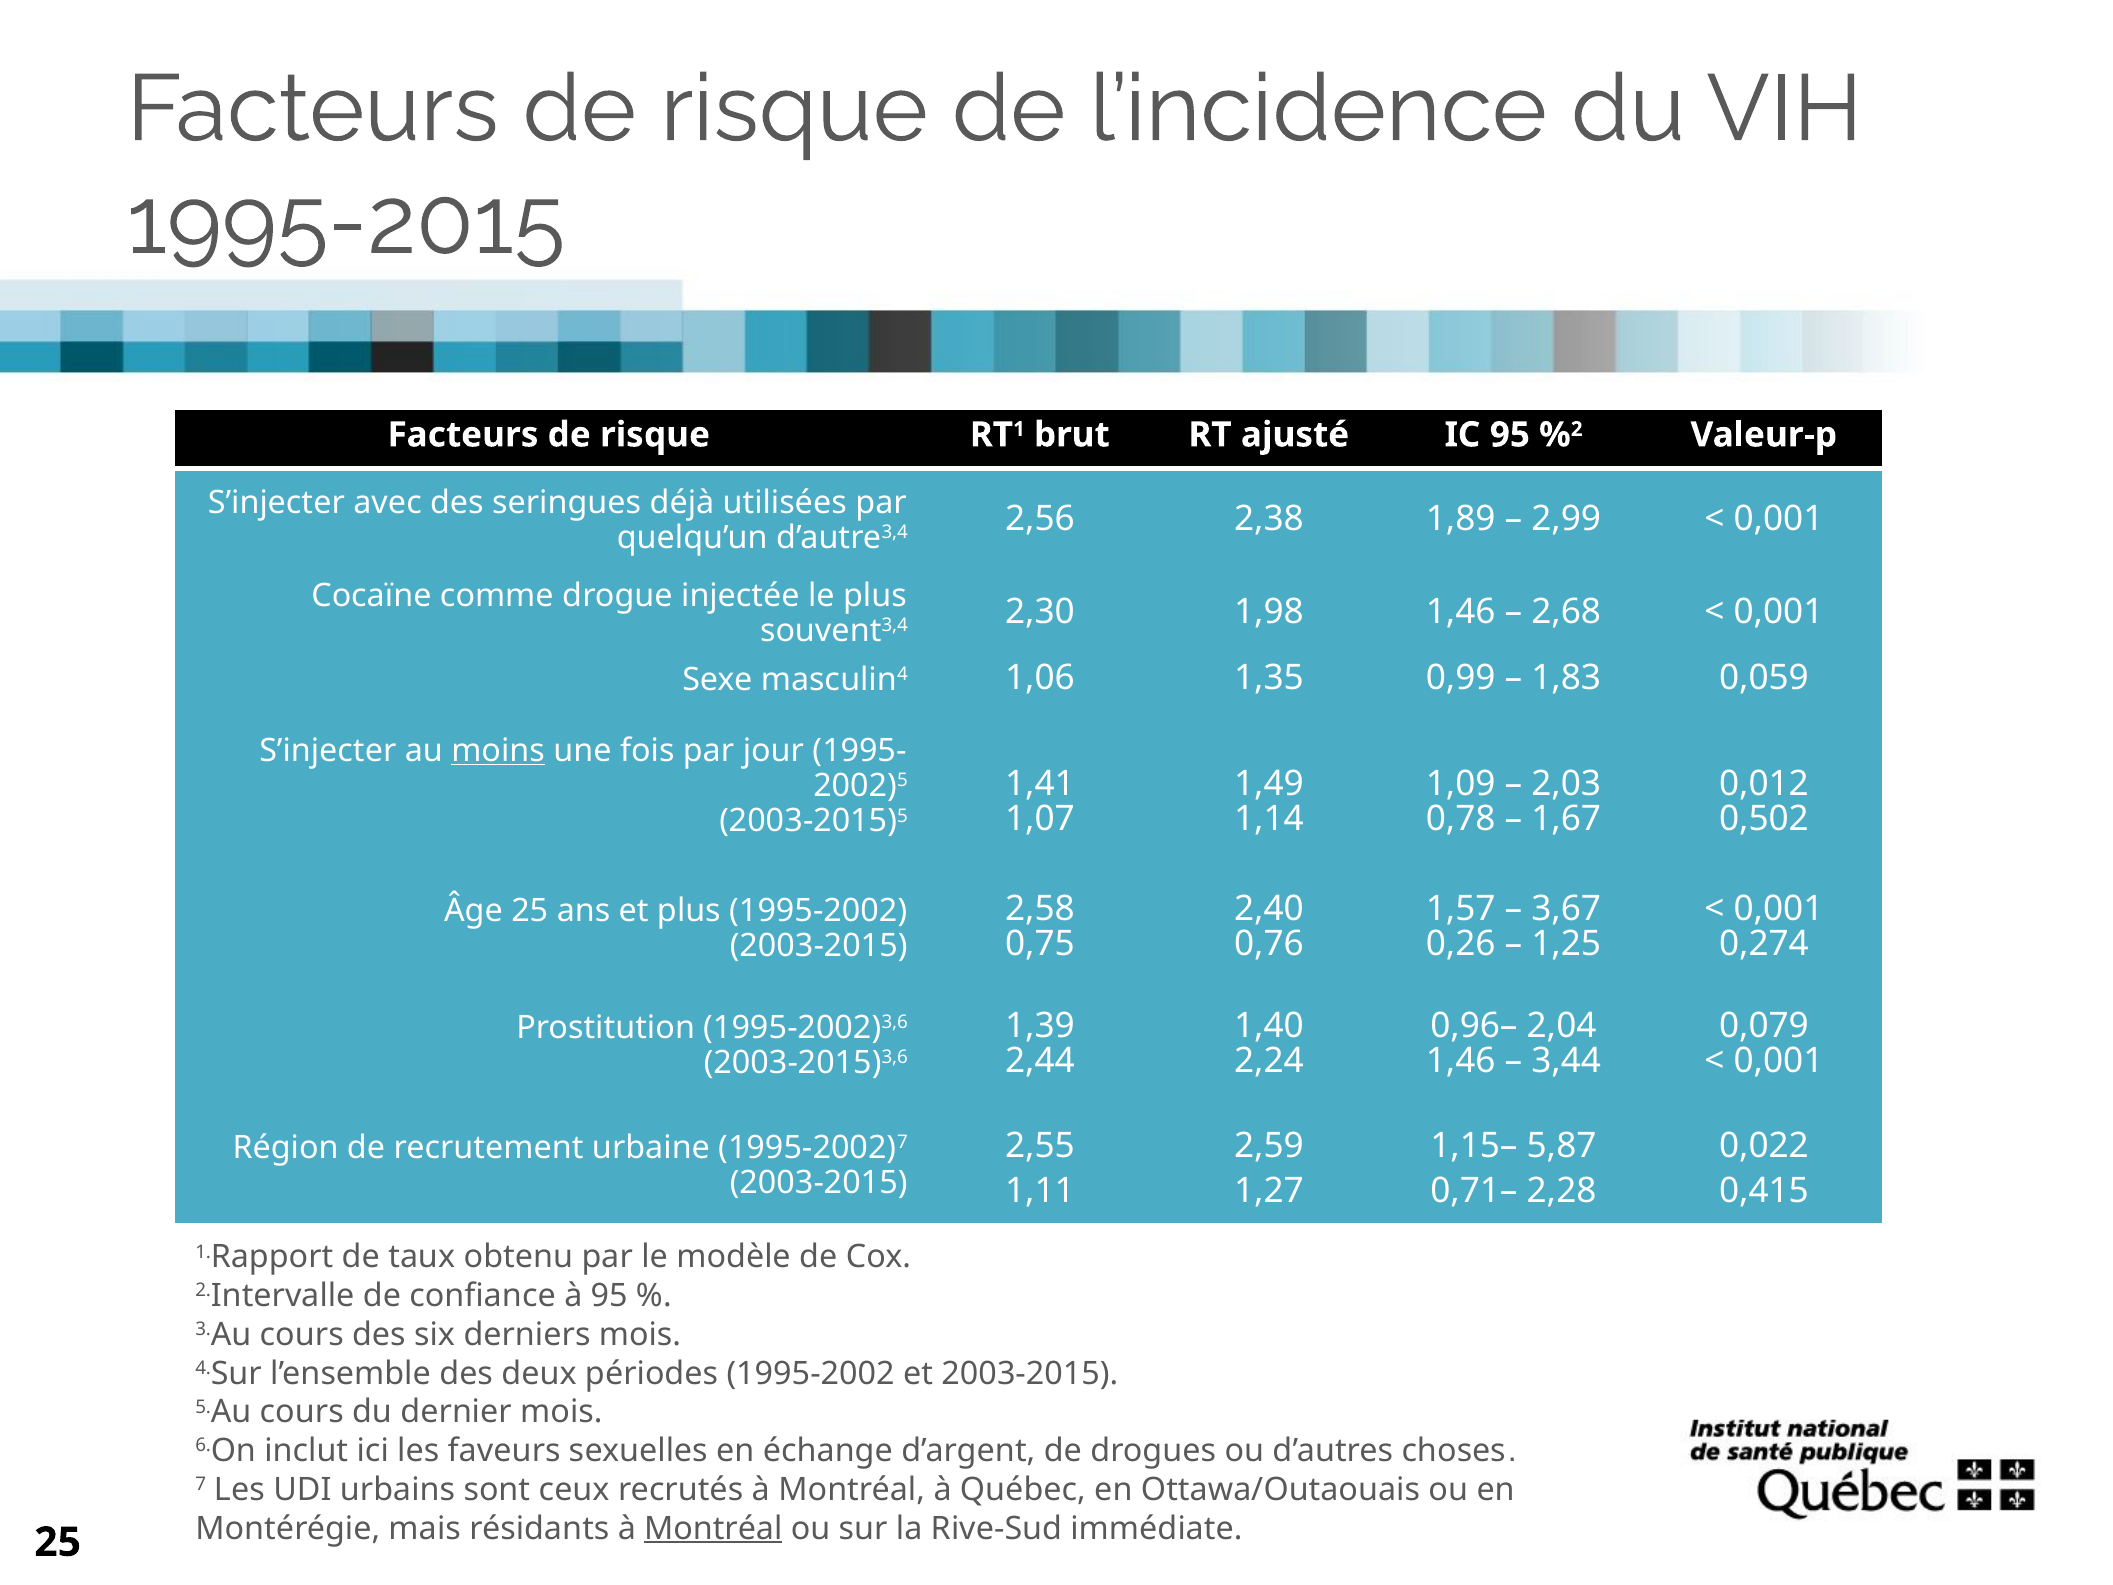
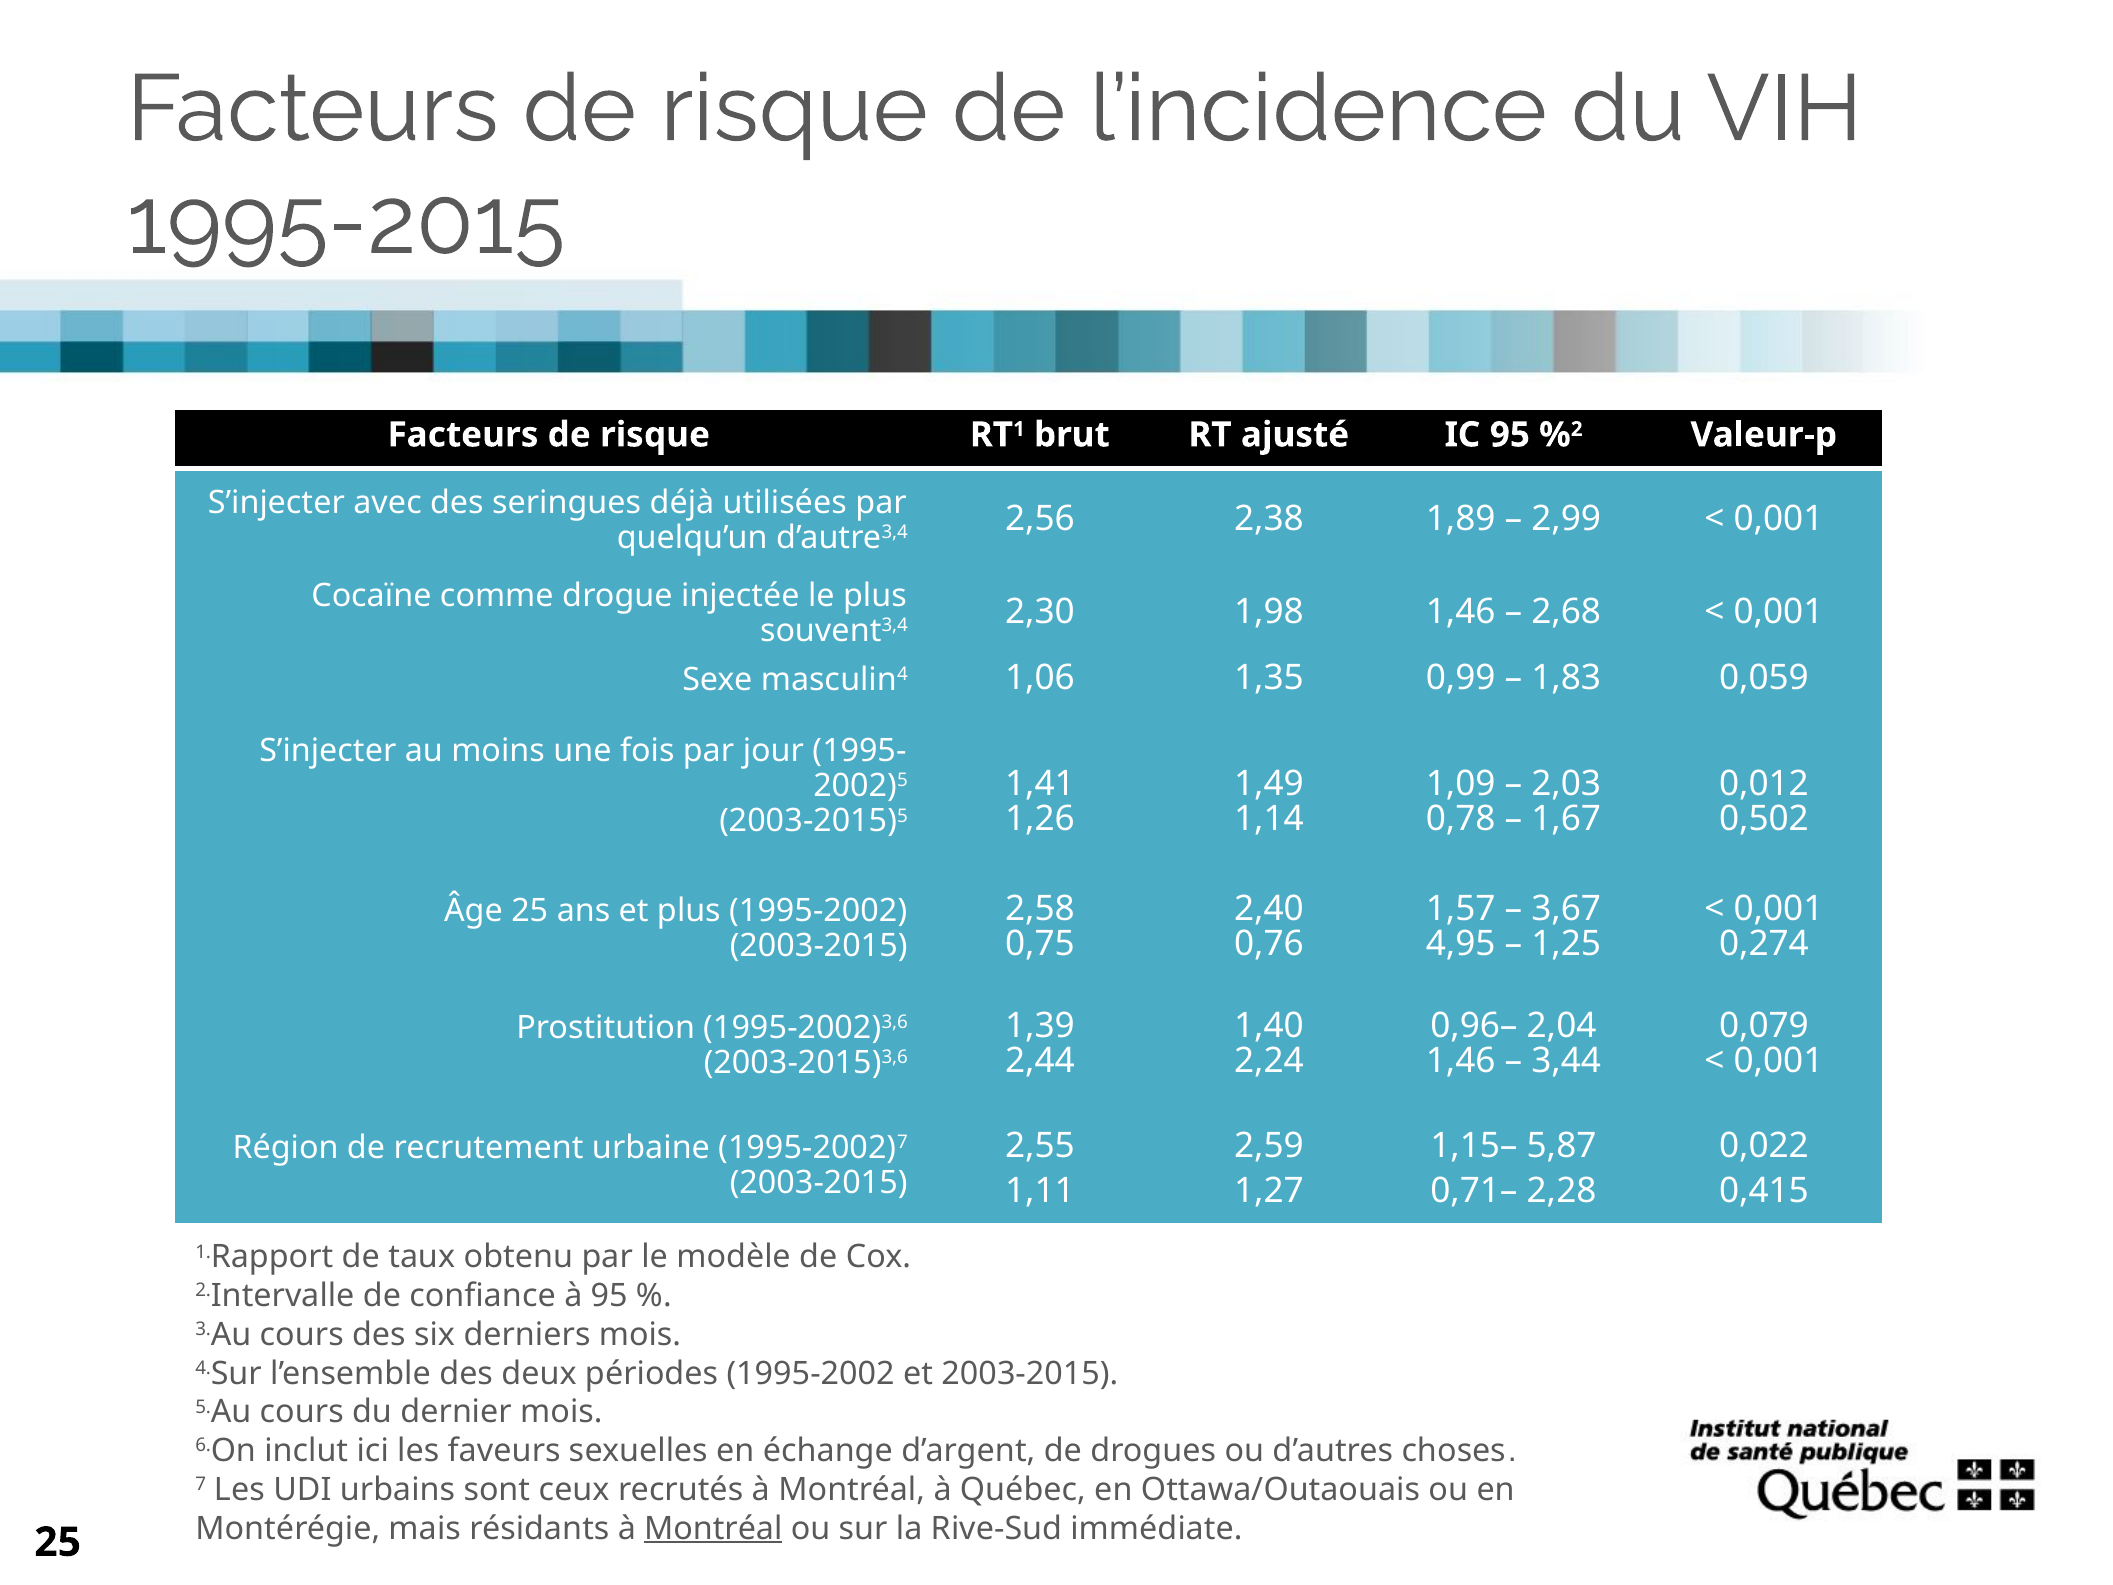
moins underline: present -> none (498, 751)
1,07: 1,07 -> 1,26 (1040, 819)
0,26: 0,26 -> 4,95 (1461, 944)
